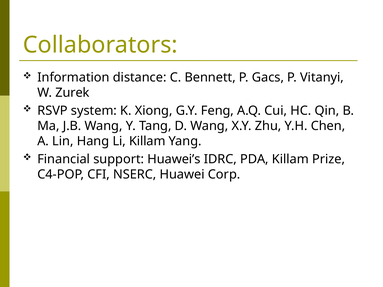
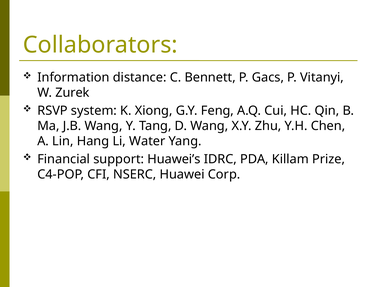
Li Killam: Killam -> Water (147, 141)
